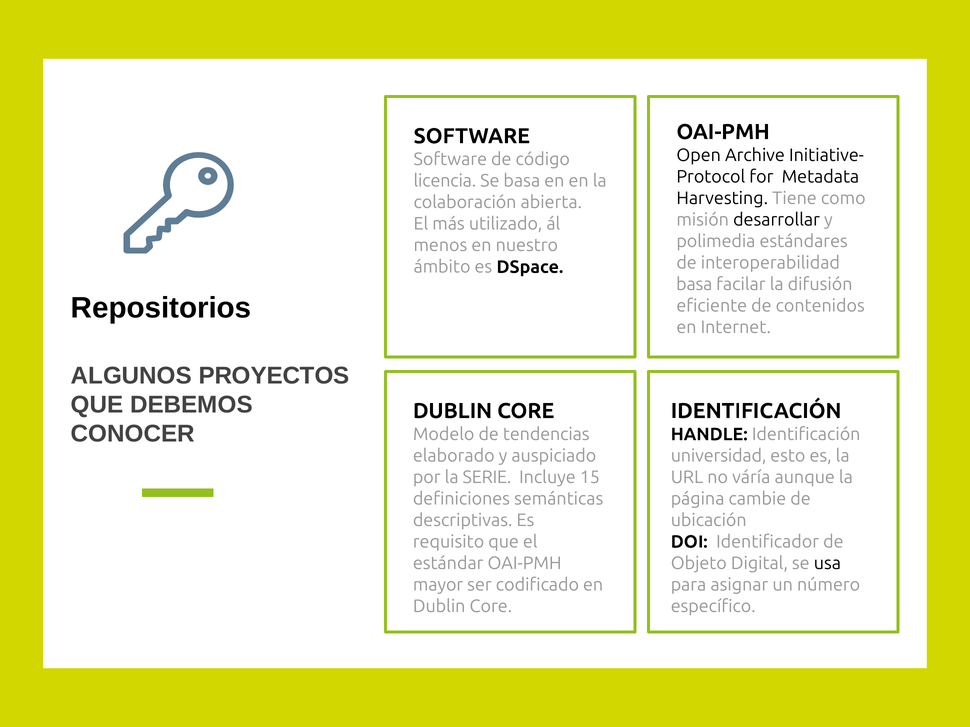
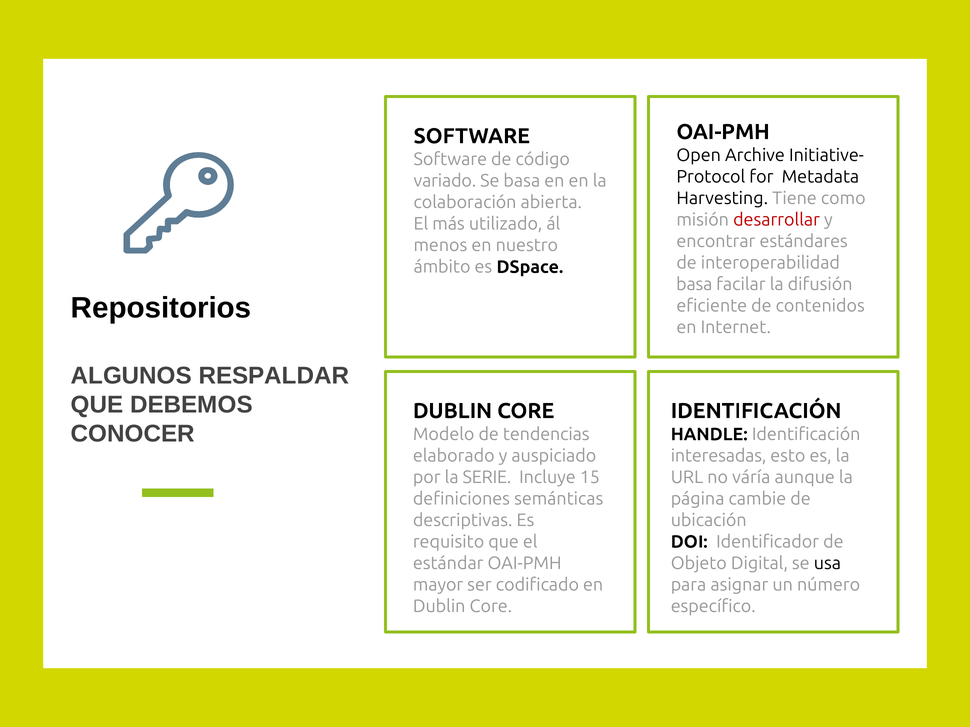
licencia: licencia -> variado (445, 181)
desarrollar colour: black -> red (777, 220)
polimedia: polimedia -> encontrar (716, 241)
PROYECTOS: PROYECTOS -> RESPALDAR (274, 376)
universidad: universidad -> interesadas (719, 456)
